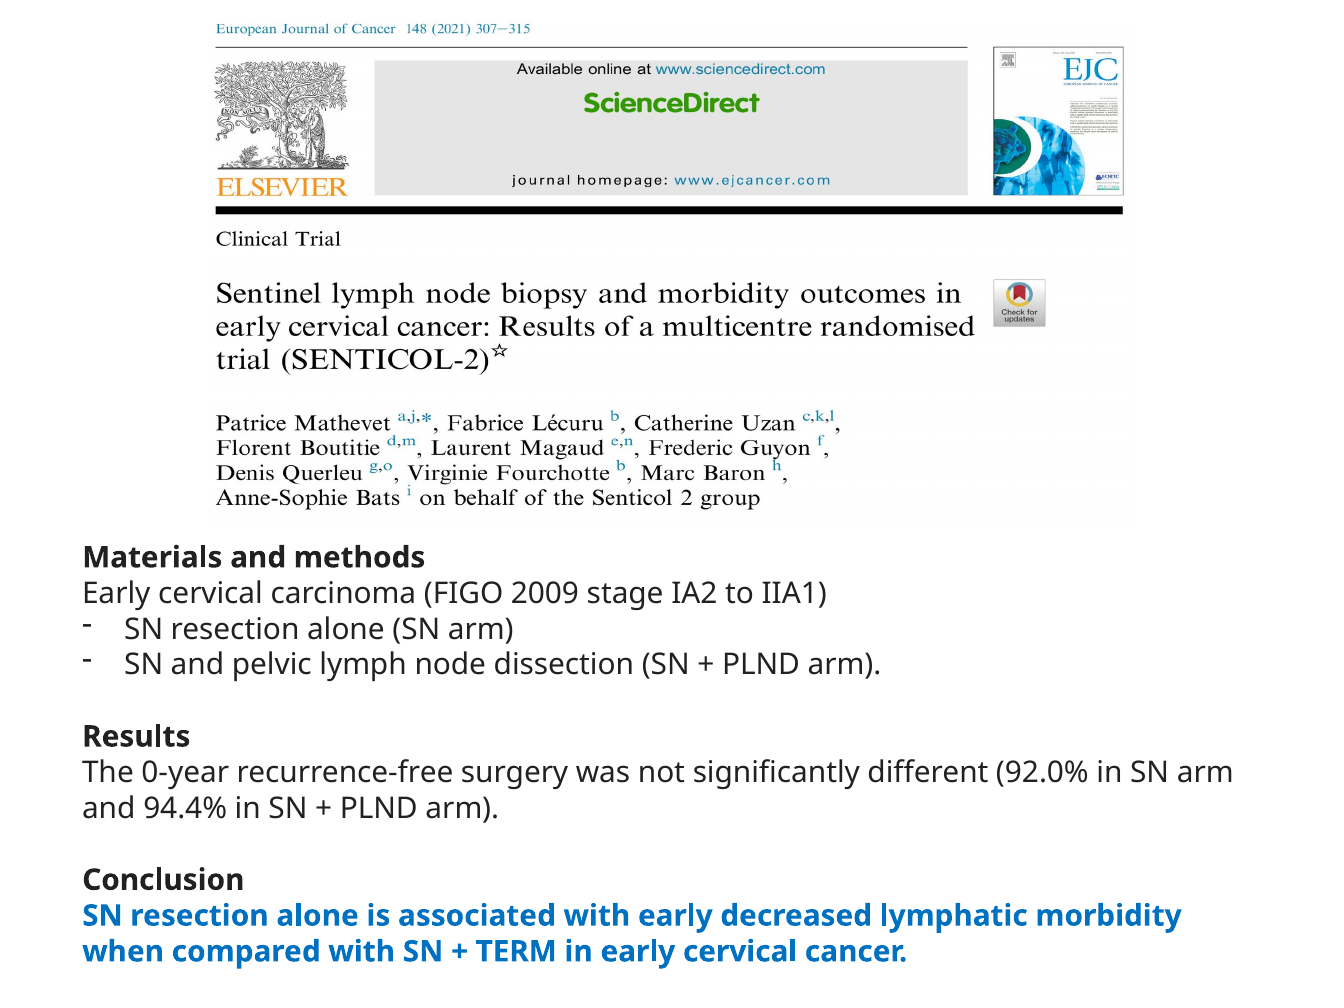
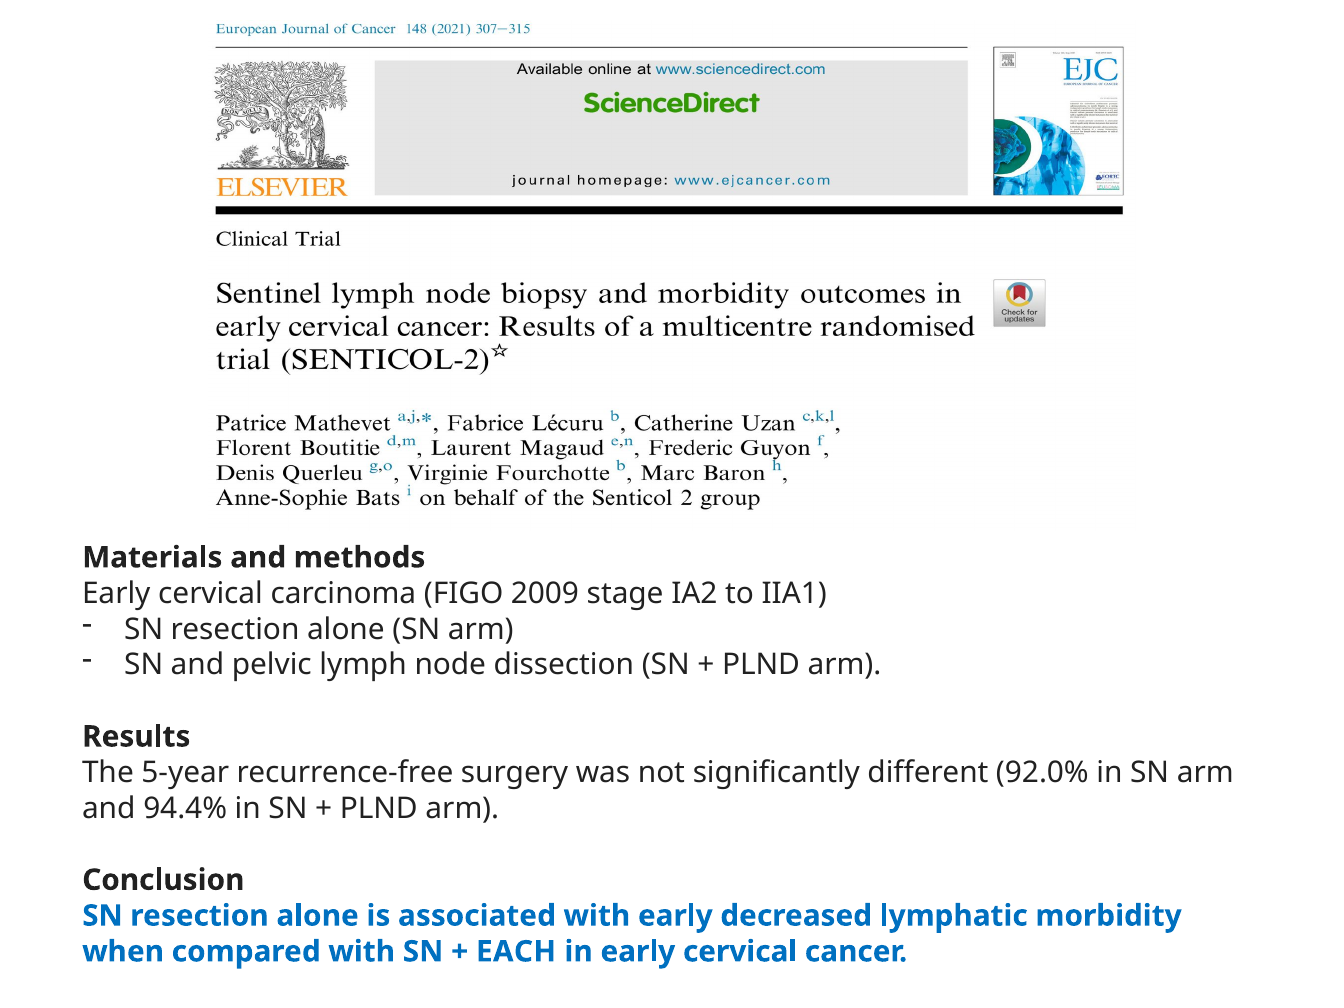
0-year: 0-year -> 5-year (185, 773)
TERM: TERM -> EACH (516, 952)
